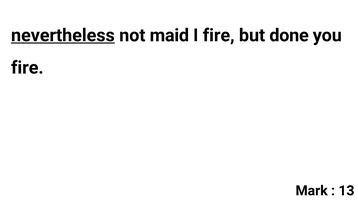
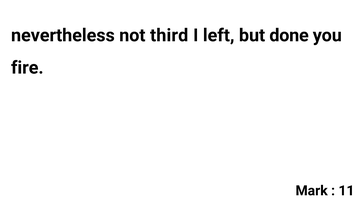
nevertheless underline: present -> none (63, 35)
maid: maid -> third (169, 35)
I fire: fire -> left (219, 35)
13: 13 -> 11 (346, 190)
